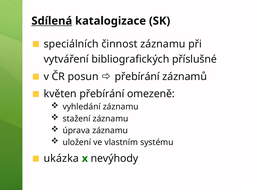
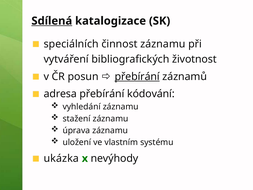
příslušné: příslušné -> životnost (194, 59)
přebírání underline: none -> present (137, 76)
květen: květen -> adresa (60, 94)
omezeně: omezeně -> kódování (151, 94)
